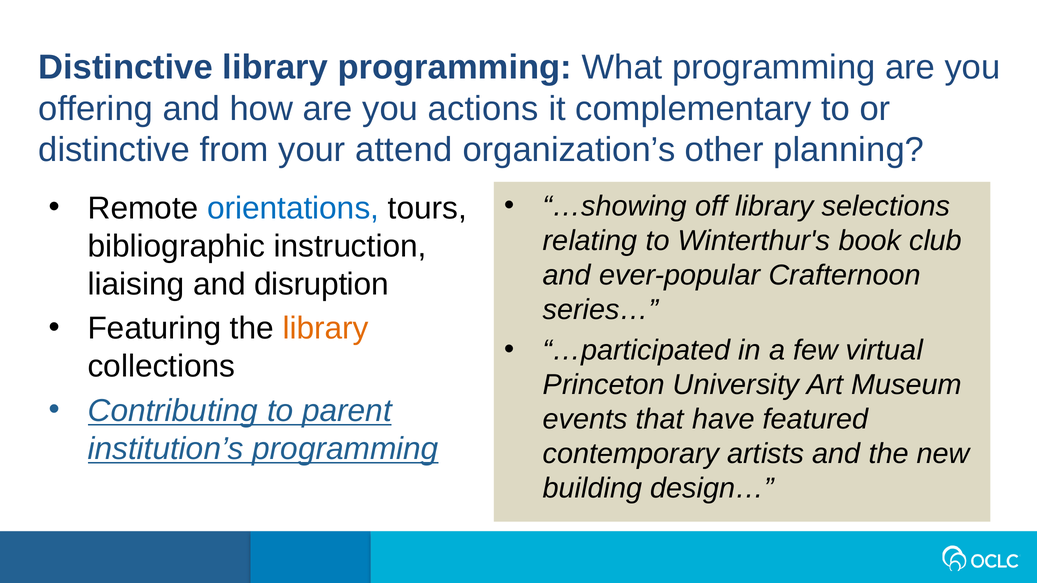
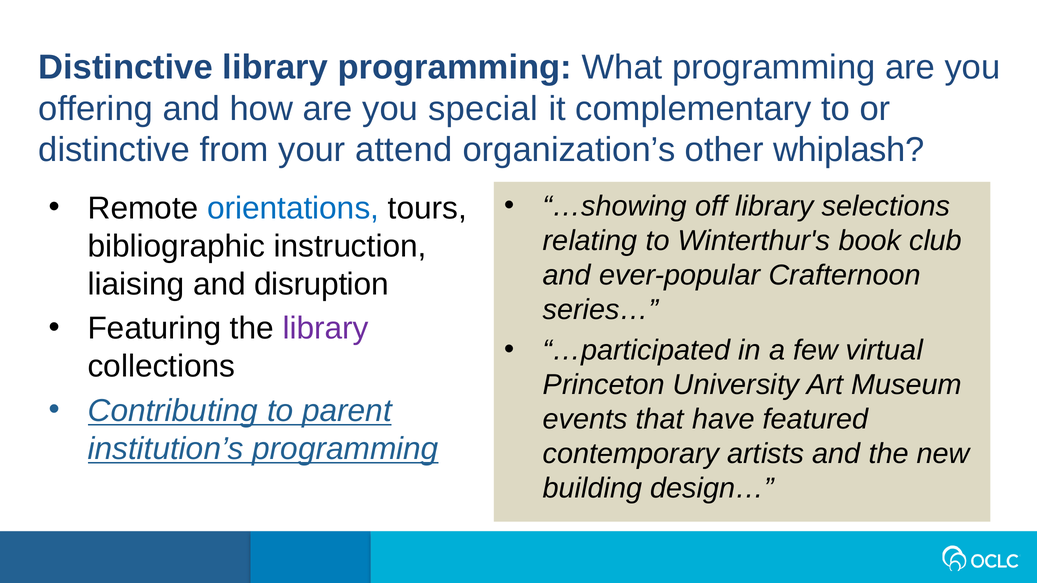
actions: actions -> special (483, 109)
planning: planning -> whiplash (849, 150)
library colour: orange -> purple (326, 329)
